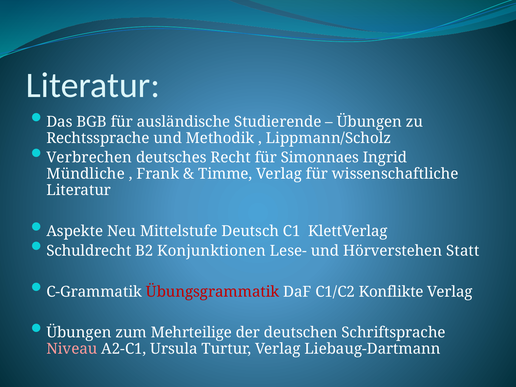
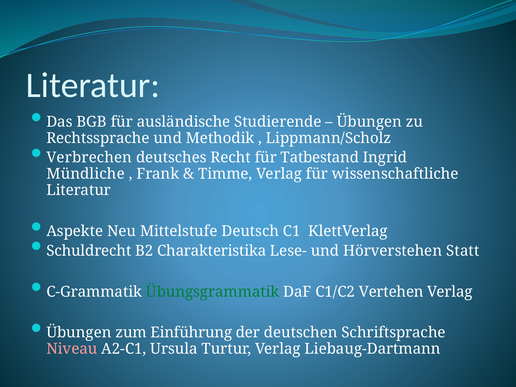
Simonnaes: Simonnaes -> Tatbestand (320, 158)
Konjunktionen: Konjunktionen -> Charakteristika (212, 251)
Übungsgrammatik colour: red -> green (213, 292)
Konflikte: Konflikte -> Vertehen (391, 292)
Mehrteilige: Mehrteilige -> Einführung (191, 333)
